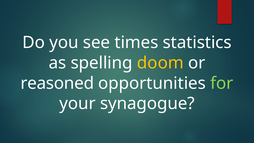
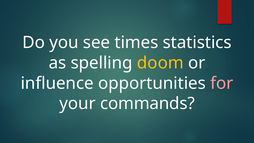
reasoned: reasoned -> influence (57, 83)
for colour: light green -> pink (222, 83)
synagogue: synagogue -> commands (147, 104)
